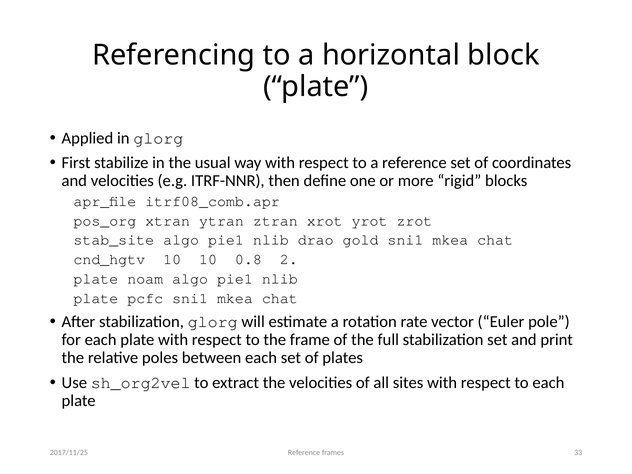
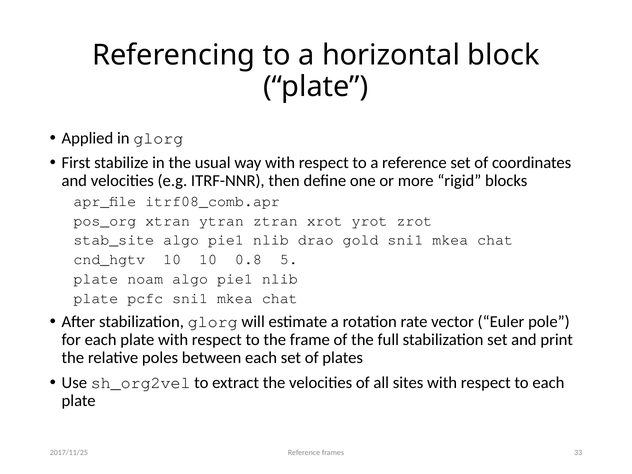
2: 2 -> 5 (289, 259)
